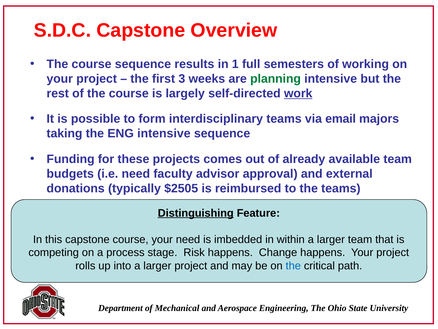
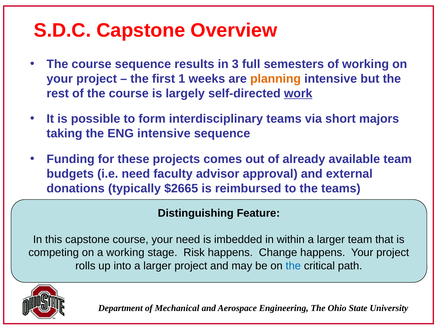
1: 1 -> 3 (235, 64)
3: 3 -> 1 (182, 79)
planning colour: green -> orange (276, 79)
email: email -> short (341, 119)
$2505: $2505 -> $2665 (181, 188)
Distinguishing underline: present -> none (196, 213)
a process: process -> working (125, 252)
